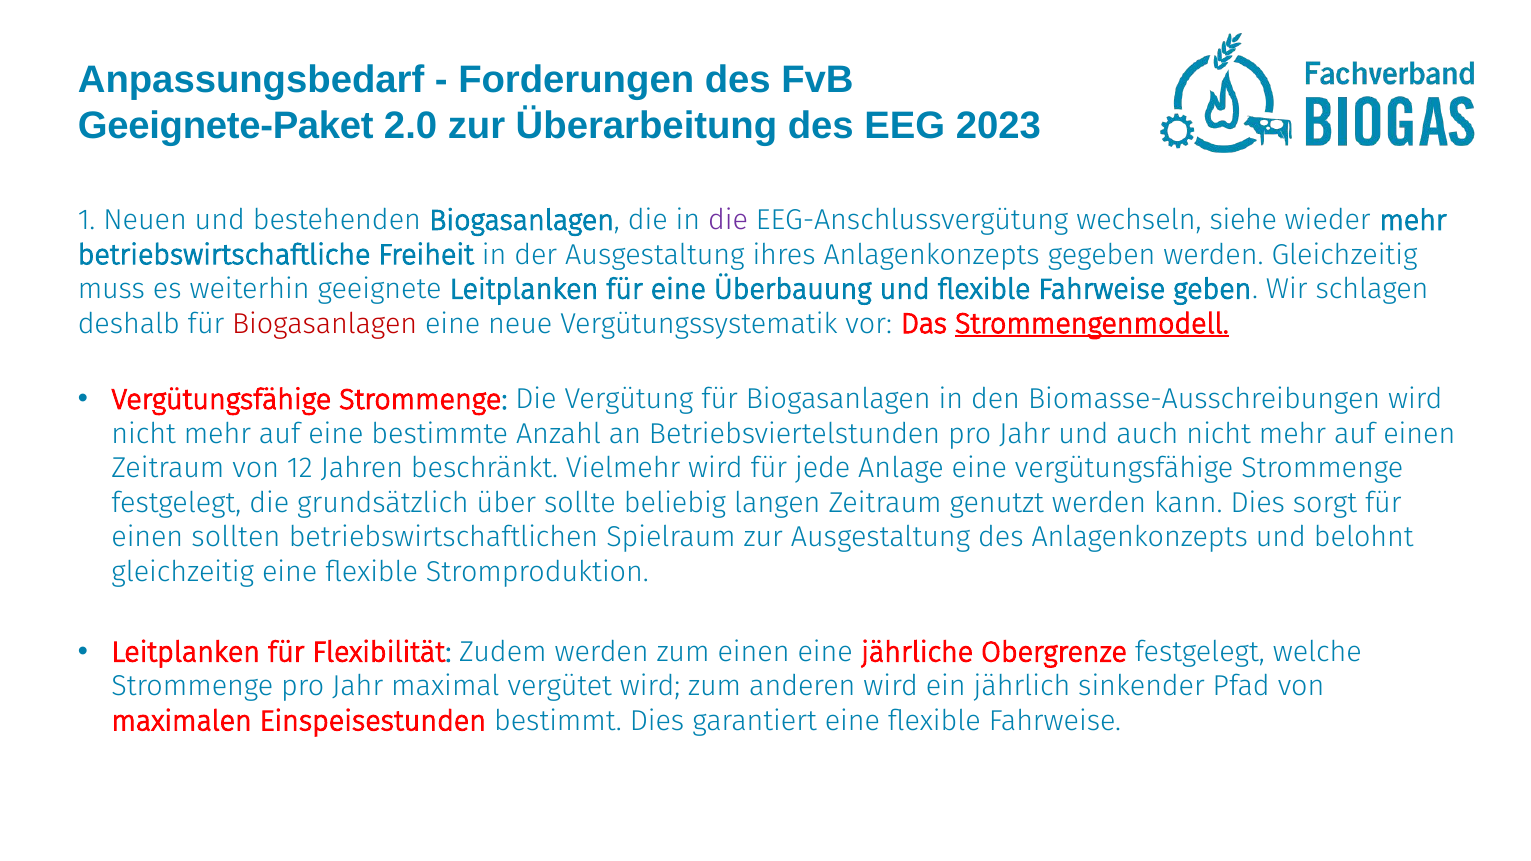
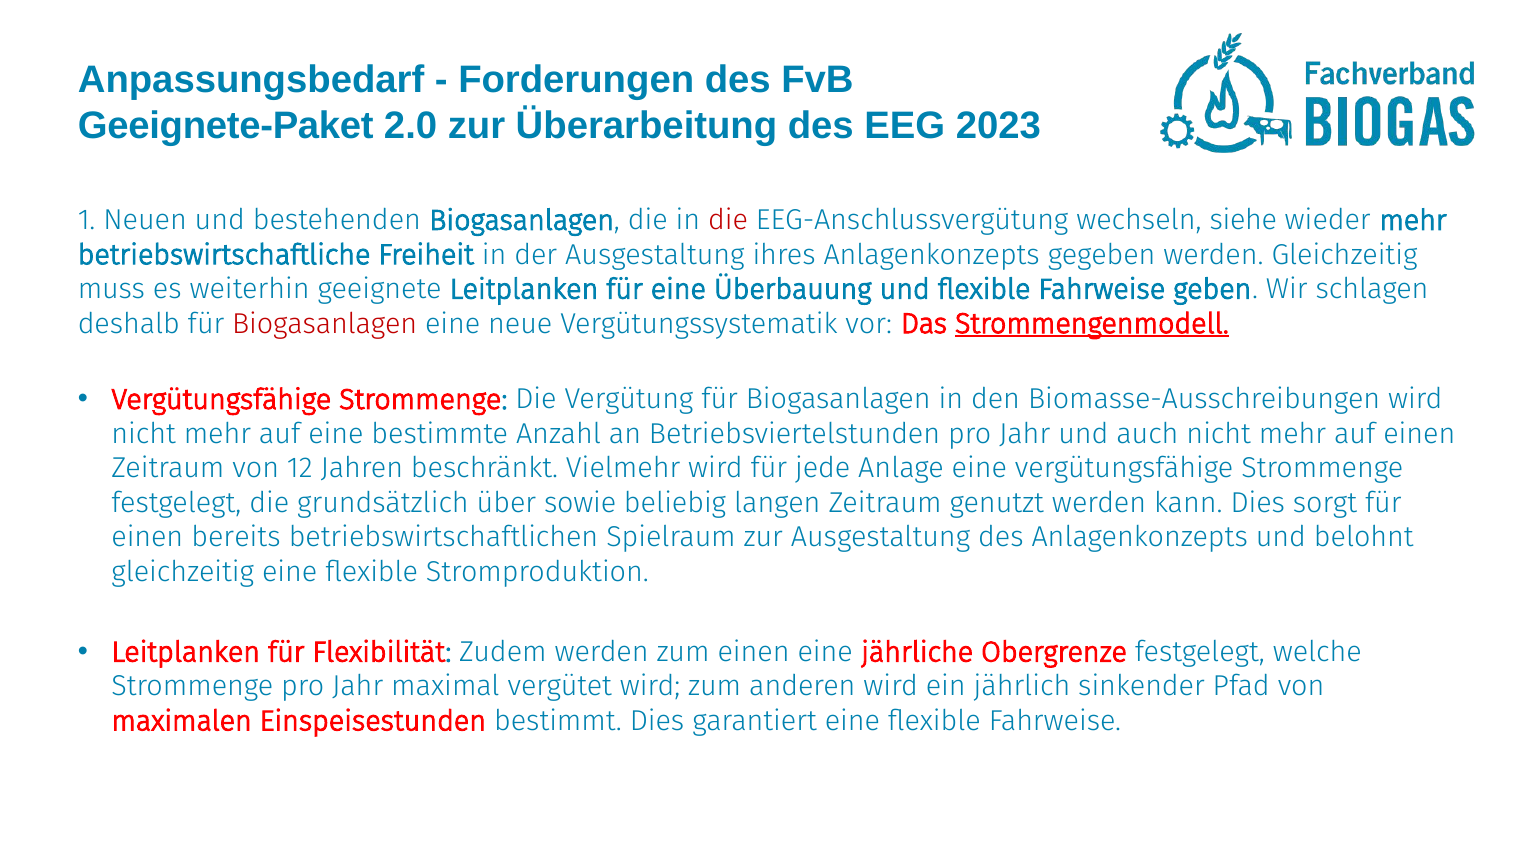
die colour: purple -> red (728, 220)
sollte: sollte -> sowie (580, 503)
sollten: sollten -> bereits (236, 537)
